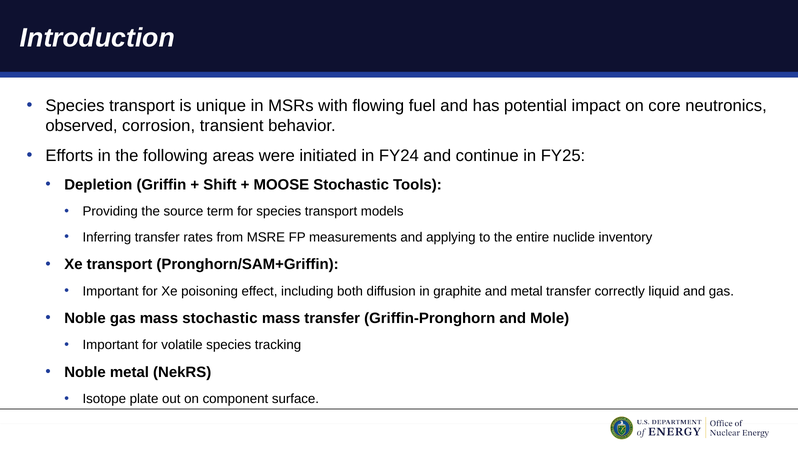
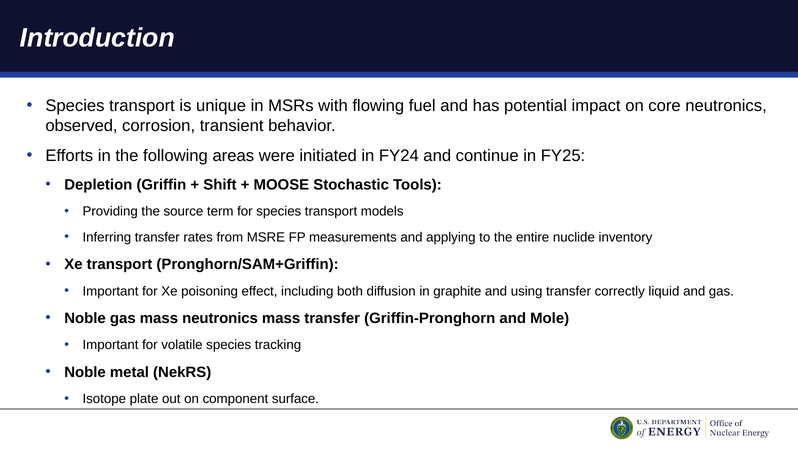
and metal: metal -> using (527, 291)
mass stochastic: stochastic -> neutronics (220, 318)
